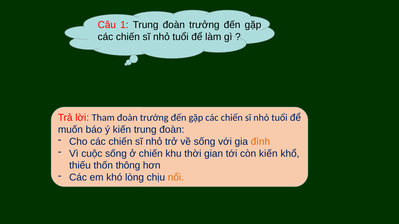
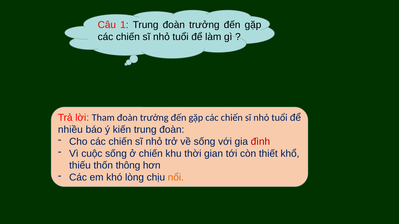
muốn: muốn -> nhiều (70, 130)
đình colour: orange -> red (260, 142)
còn kiến: kiến -> thiết (268, 154)
